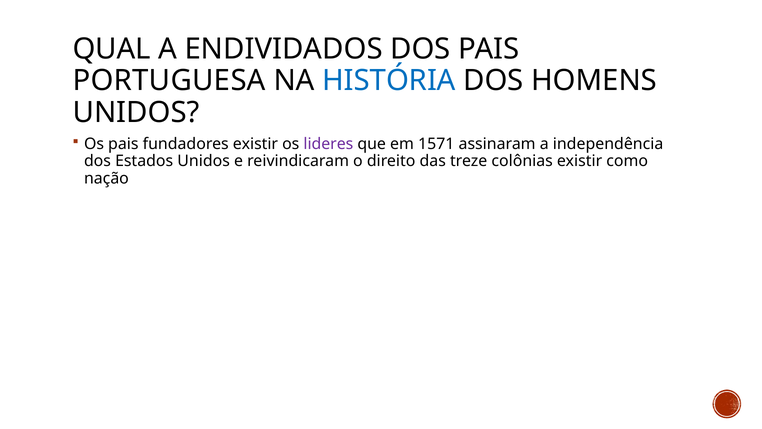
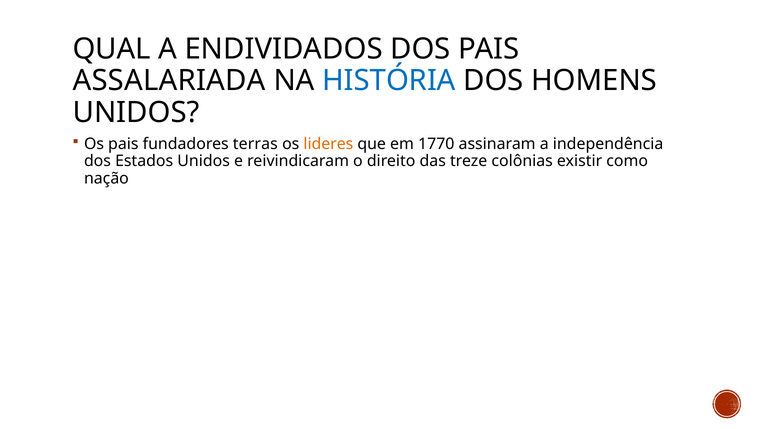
PORTUGUESA: PORTUGUESA -> ASSALARIADA (169, 81)
fundadores existir: existir -> terras (255, 144)
lideres colour: purple -> orange (328, 144)
1571: 1571 -> 1770 (436, 144)
